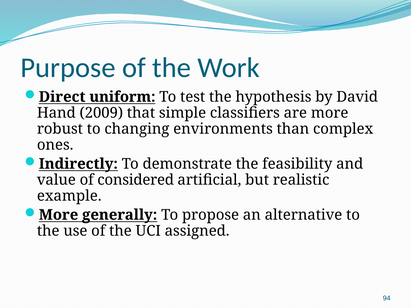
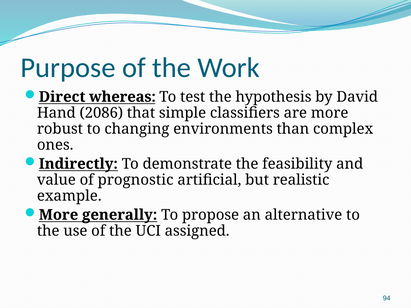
uniform: uniform -> whereas (122, 97)
2009: 2009 -> 2086 (101, 113)
considered: considered -> prognostic (136, 180)
